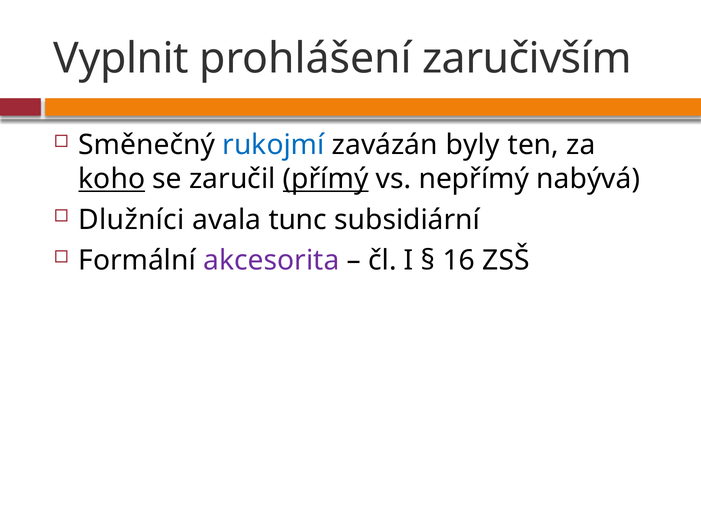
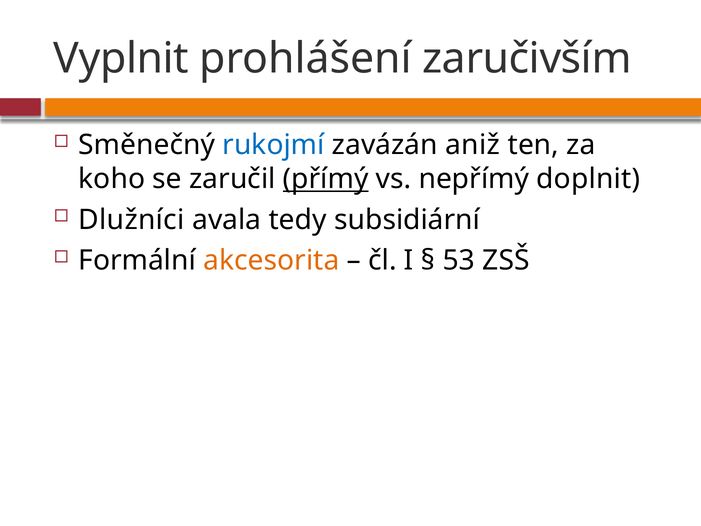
byly: byly -> aniž (473, 145)
koho underline: present -> none (112, 179)
nabývá: nabývá -> doplnit (588, 179)
tunc: tunc -> tedy (298, 220)
akcesorita colour: purple -> orange (271, 260)
16: 16 -> 53 (459, 260)
